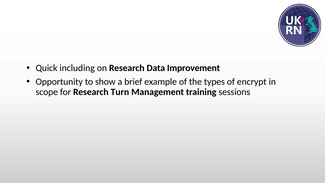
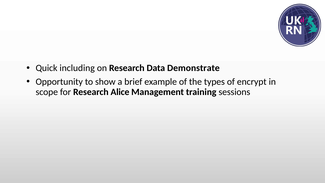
Improvement: Improvement -> Demonstrate (193, 68)
Turn: Turn -> Alice (120, 92)
